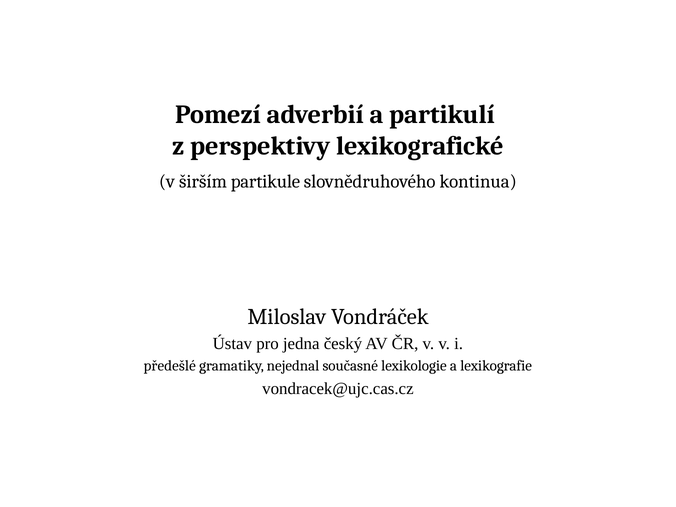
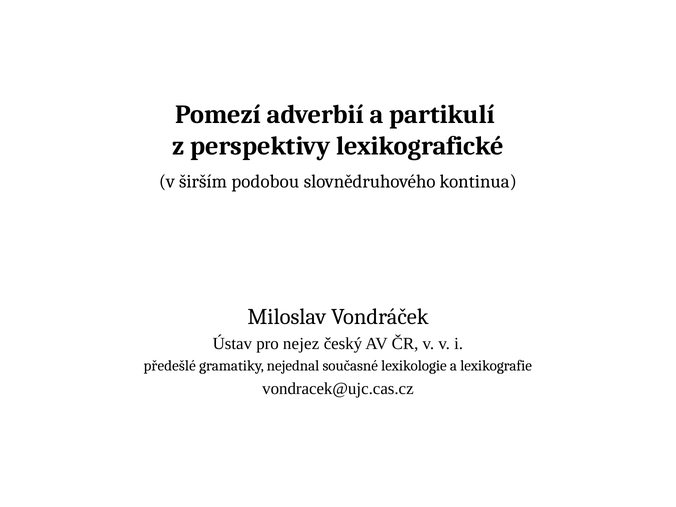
partikule: partikule -> podobou (265, 182)
jedna: jedna -> nejez (301, 344)
